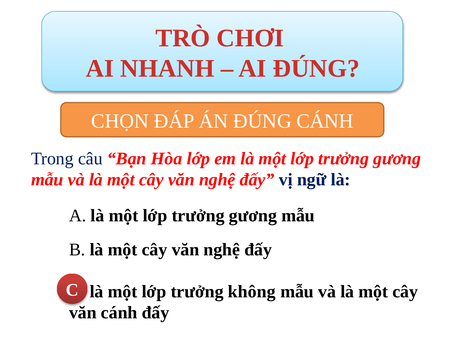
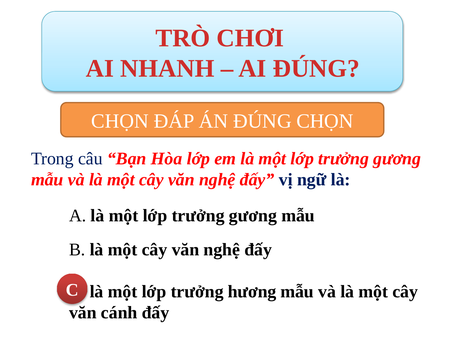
ĐÚNG CÁNH: CÁNH -> CHỌN (325, 121)
không: không -> hương (252, 292)
